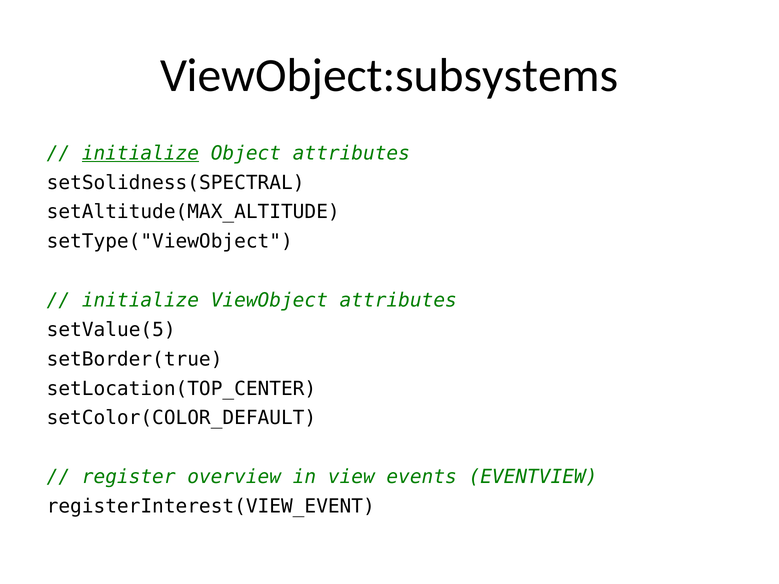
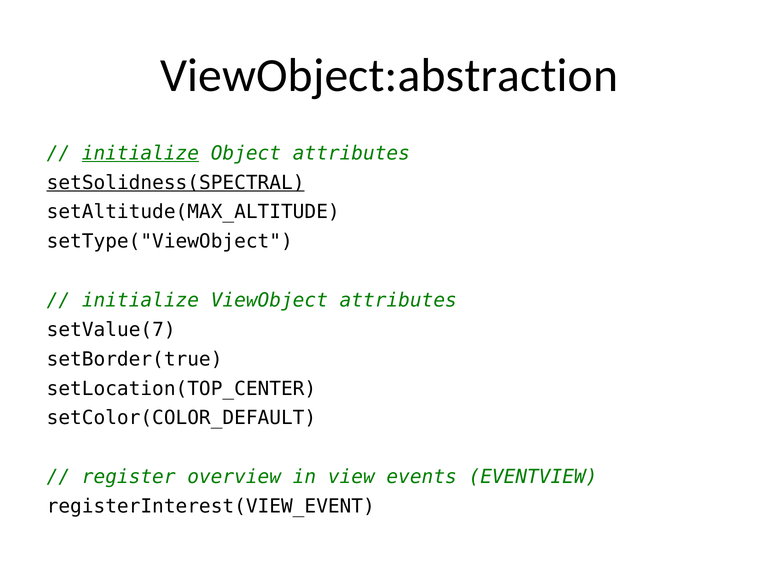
ViewObject:subsystems: ViewObject:subsystems -> ViewObject:abstraction (389, 75)
setSolidness(SPECTRAL underline: none -> present (176, 183)
setValue(5: setValue(5 -> setValue(7 (111, 330)
